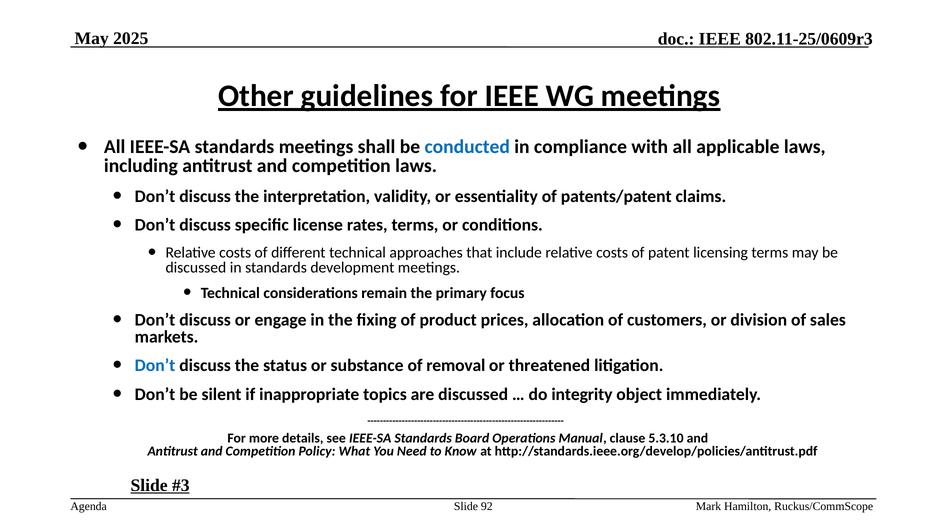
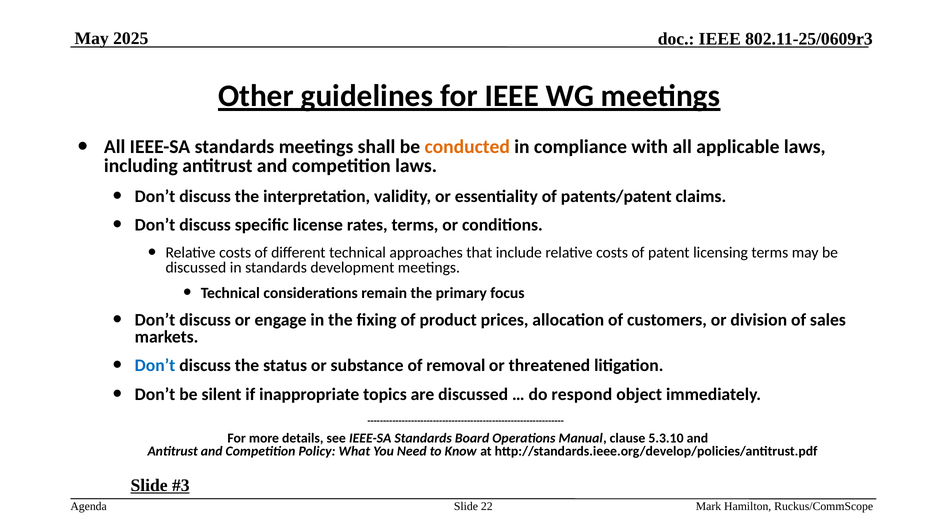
conducted colour: blue -> orange (467, 147)
integrity: integrity -> respond (582, 395)
92: 92 -> 22 (487, 507)
